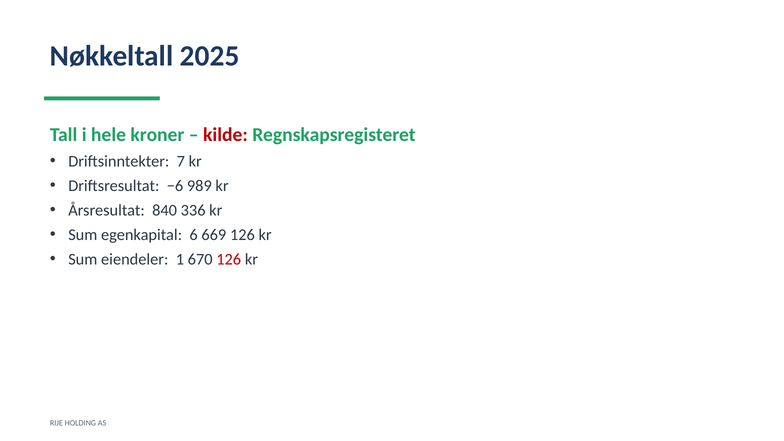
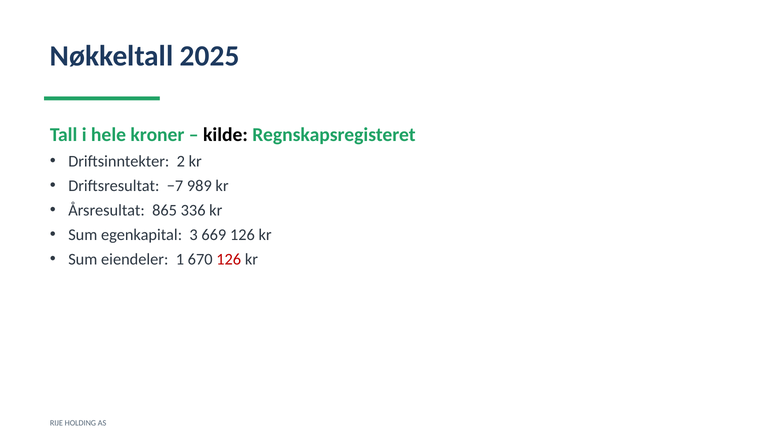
kilde colour: red -> black (225, 135)
7: 7 -> 2 (181, 161)
−6: −6 -> −7 (175, 186)
840: 840 -> 865 (165, 210)
6: 6 -> 3 (194, 235)
